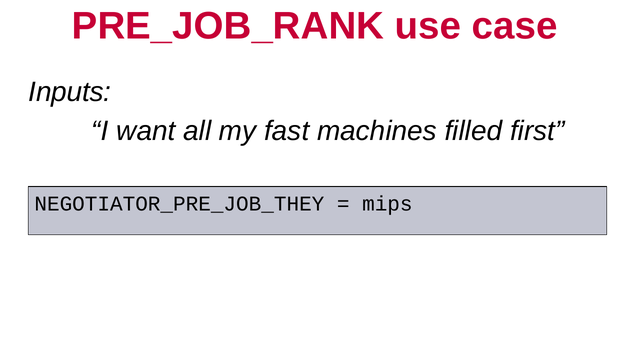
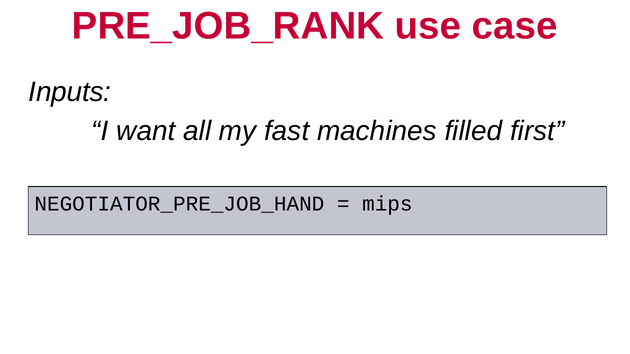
NEGOTIATOR_PRE_JOB_THEY: NEGOTIATOR_PRE_JOB_THEY -> NEGOTIATOR_PRE_JOB_HAND (179, 204)
